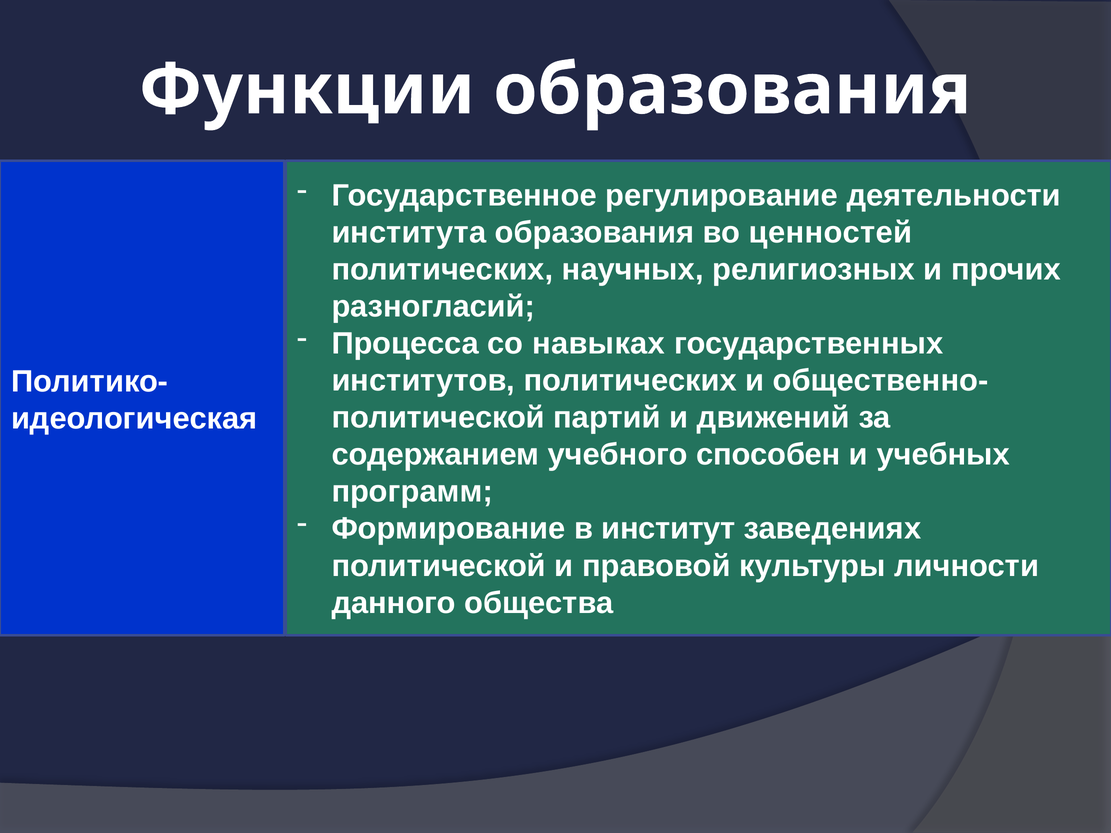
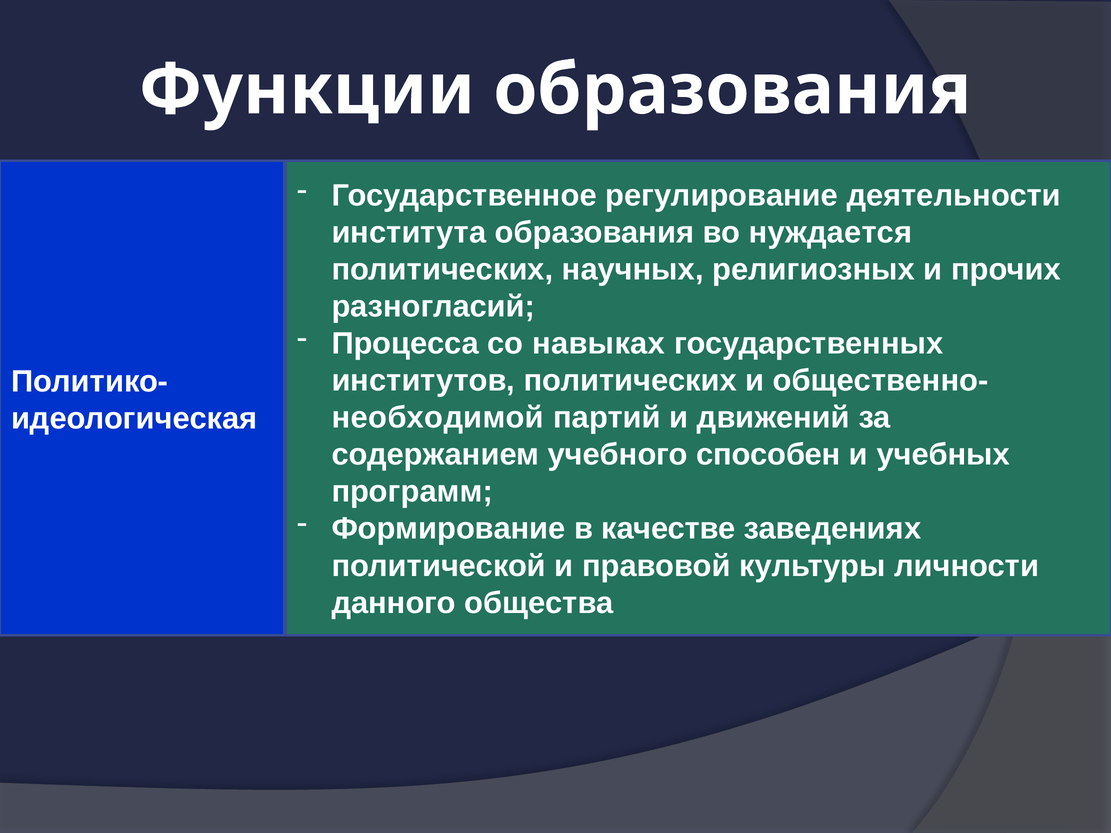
ценностей: ценностей -> нуждается (831, 233)
политической: политической -> необходимой (438, 418)
институт: институт -> качестве (668, 529)
